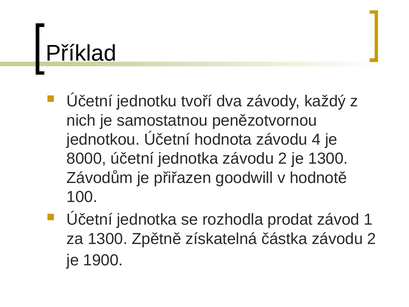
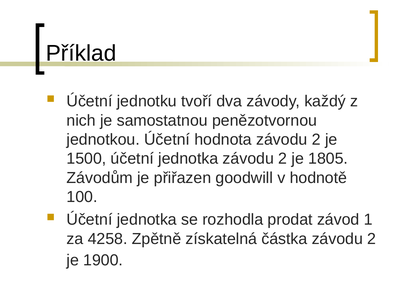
hodnota závodu 4: 4 -> 2 (316, 140)
8000: 8000 -> 1500 (86, 159)
je 1300: 1300 -> 1805 (328, 159)
za 1300: 1300 -> 4258 (108, 239)
